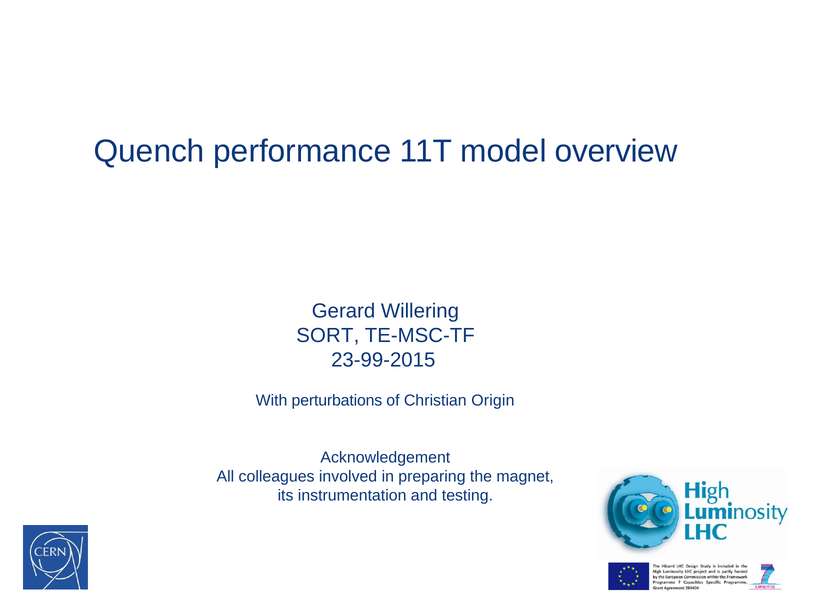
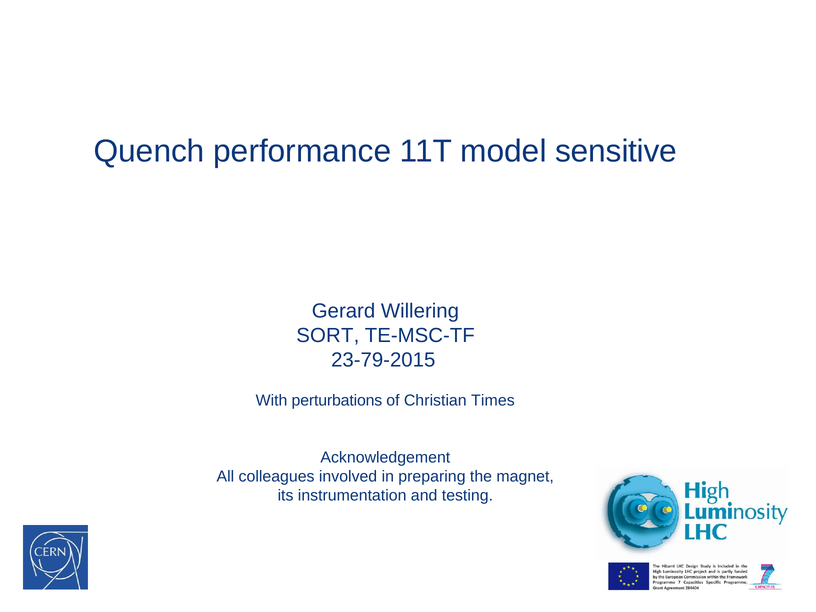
overview: overview -> sensitive (616, 151)
23-99-2015: 23-99-2015 -> 23-79-2015 (383, 360)
Origin: Origin -> Times (493, 400)
